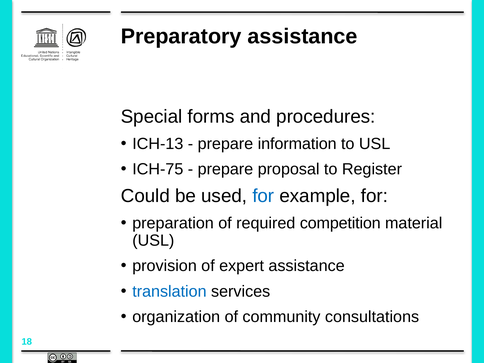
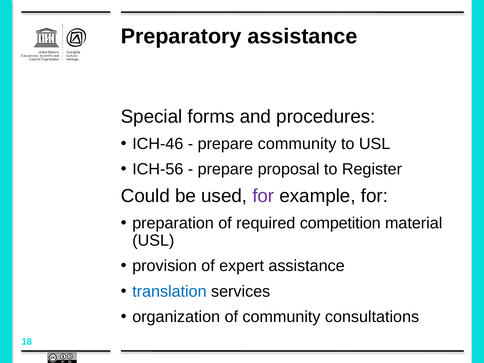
ICH-13: ICH-13 -> ICH-46 (158, 144)
prepare information: information -> community (297, 144)
ICH-75: ICH-75 -> ICH-56 (158, 169)
for colour: blue -> purple (263, 196)
